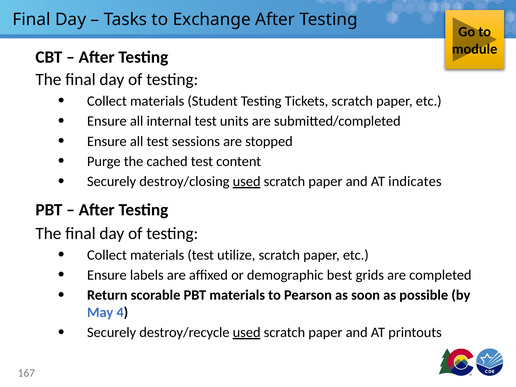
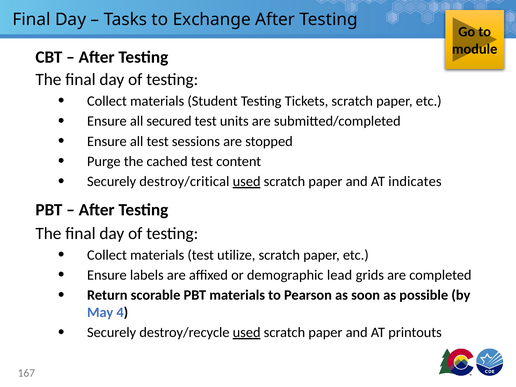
internal: internal -> secured (169, 121)
destroy/closing: destroy/closing -> destroy/critical (184, 181)
best: best -> lead (340, 275)
